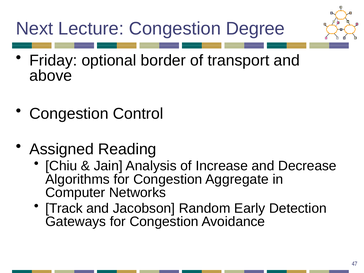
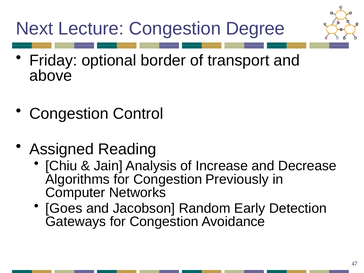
Aggregate: Aggregate -> Previously (237, 179)
Track: Track -> Goes (64, 208)
